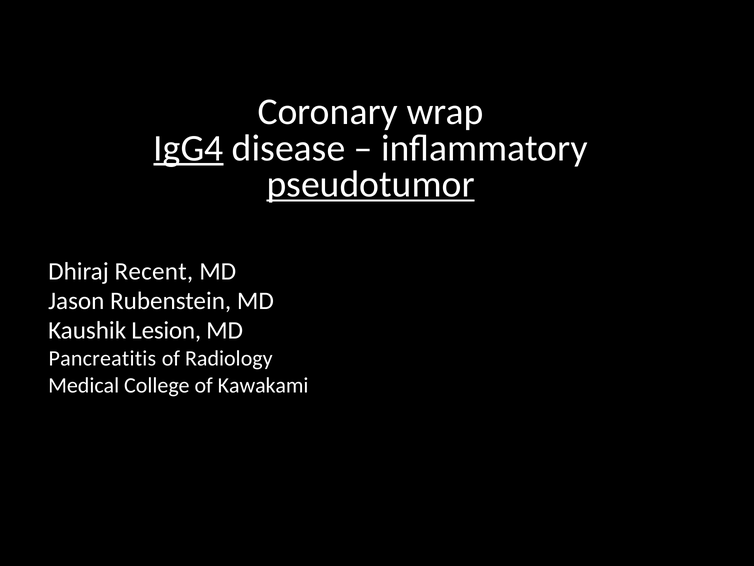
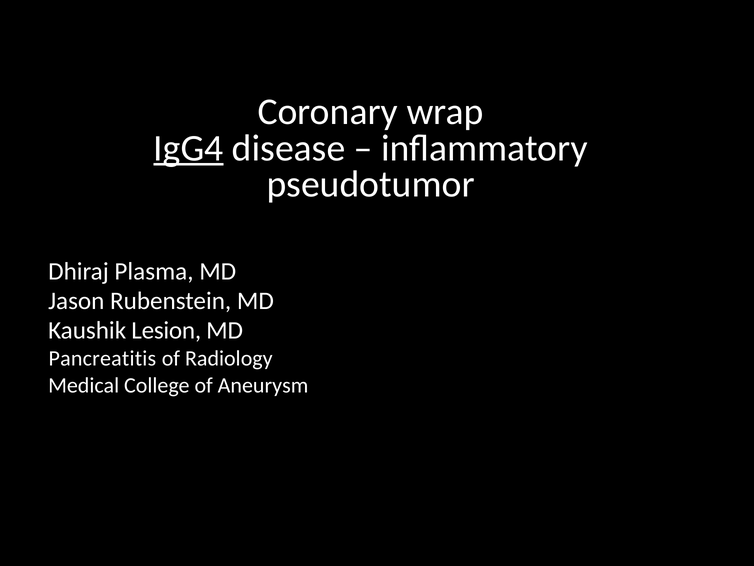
pseudotumor underline: present -> none (371, 184)
Recent: Recent -> Plasma (154, 271)
Kawakami: Kawakami -> Aneurysm (263, 385)
